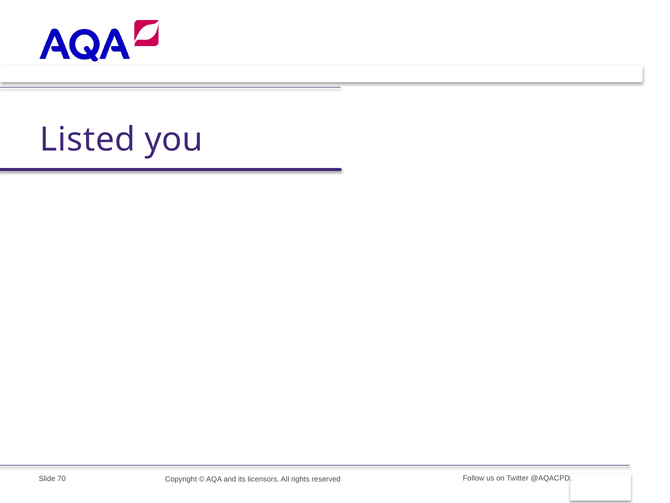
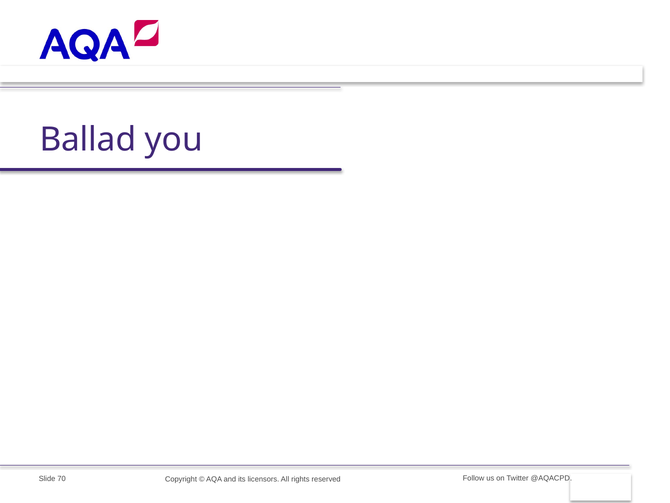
Listed: Listed -> Ballad (88, 140)
